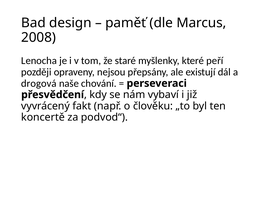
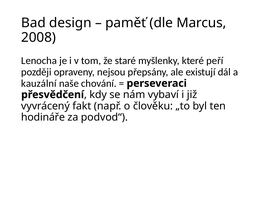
drogová: drogová -> kauzální (39, 83)
koncertě: koncertě -> hodináře (43, 117)
